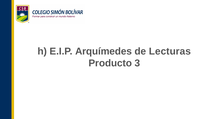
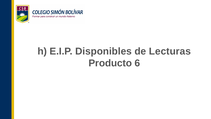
Arquímedes: Arquímedes -> Disponibles (103, 51)
3: 3 -> 6 (137, 63)
